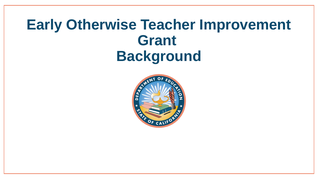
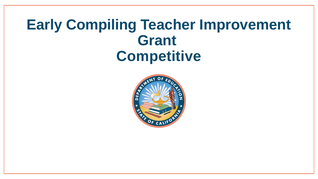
Otherwise: Otherwise -> Compiling (101, 25)
Background: Background -> Competitive (159, 56)
